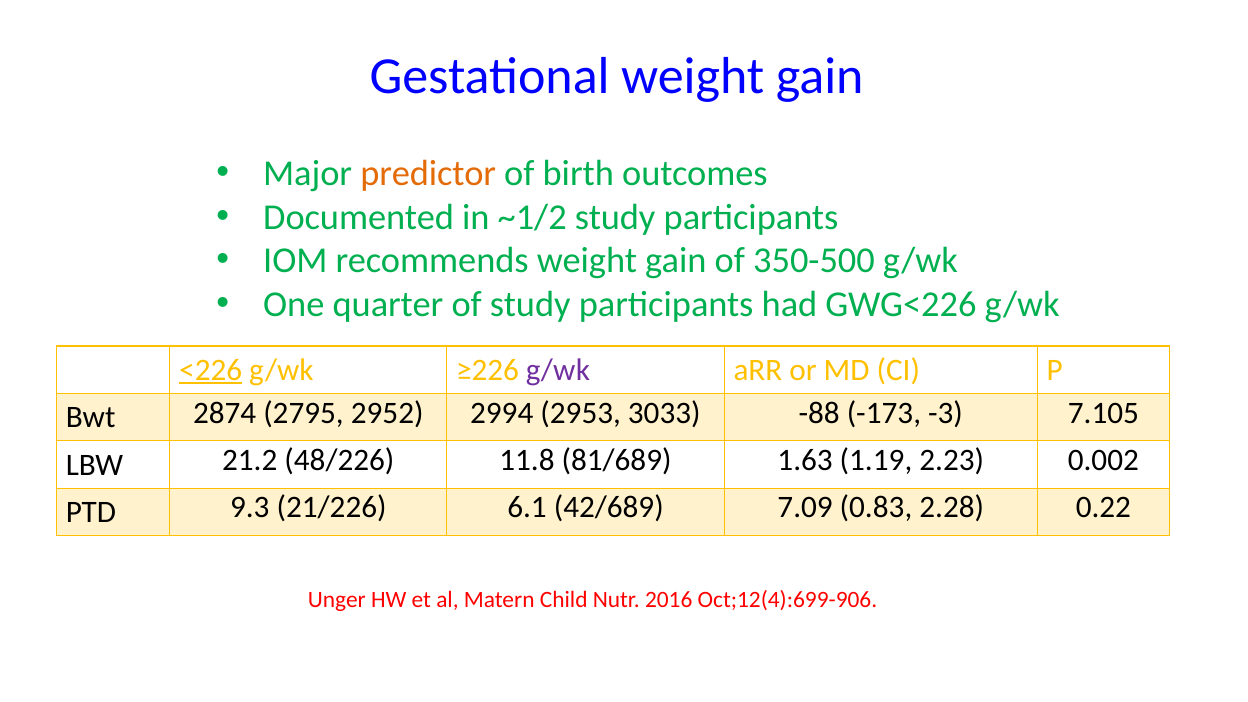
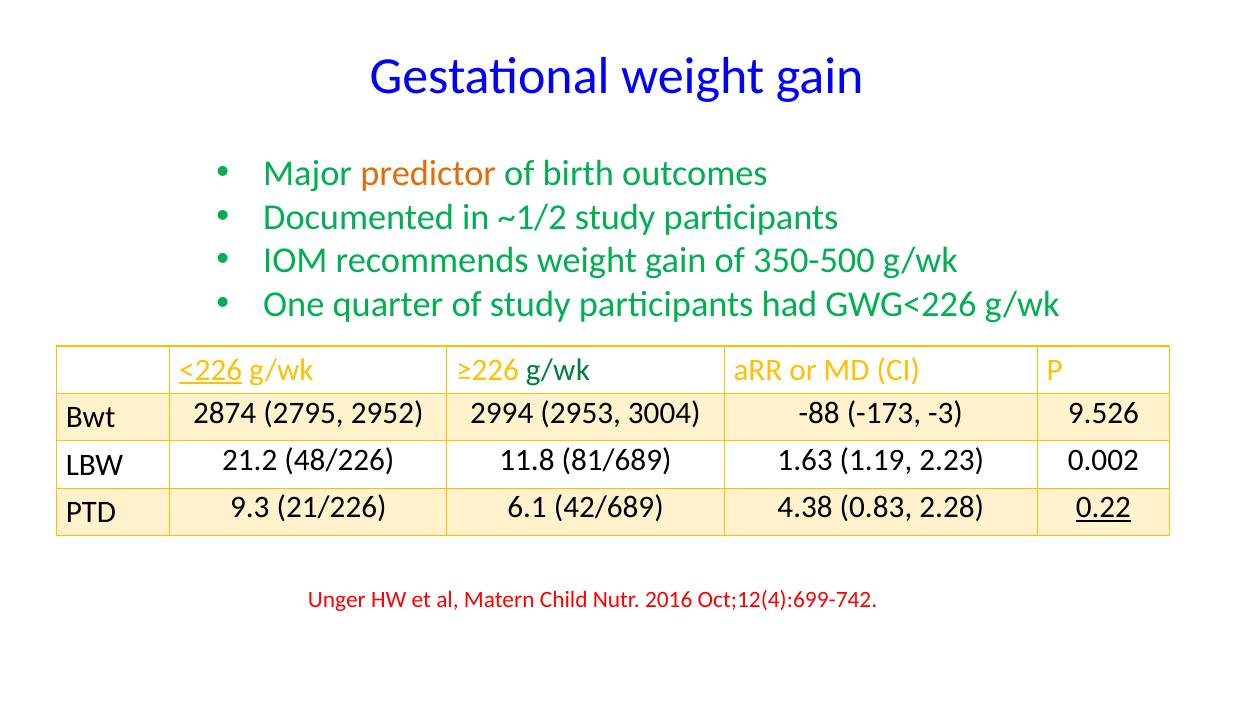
g/wk colour: purple -> green (558, 370)
3033: 3033 -> 3004 (664, 413)
7.105: 7.105 -> 9.526 (1103, 413)
7.09: 7.09 -> 4.38 (805, 508)
0.22 underline: none -> present (1103, 508)
Oct;12(4):699-906: Oct;12(4):699-906 -> Oct;12(4):699-742 (787, 600)
